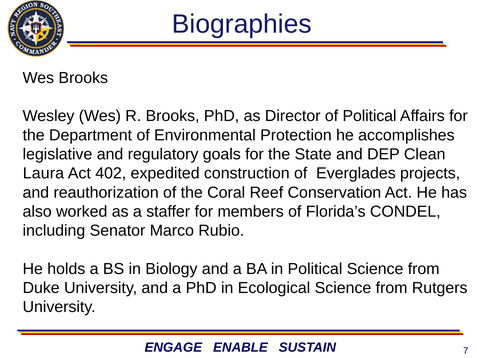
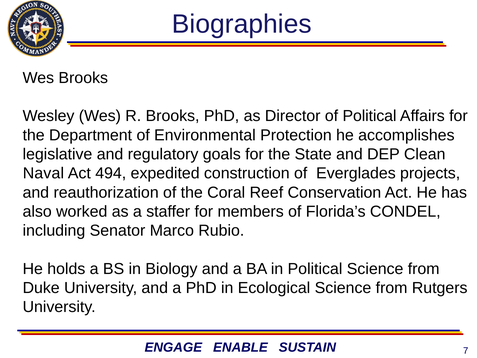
Laura: Laura -> Naval (43, 173)
402: 402 -> 494 (111, 173)
